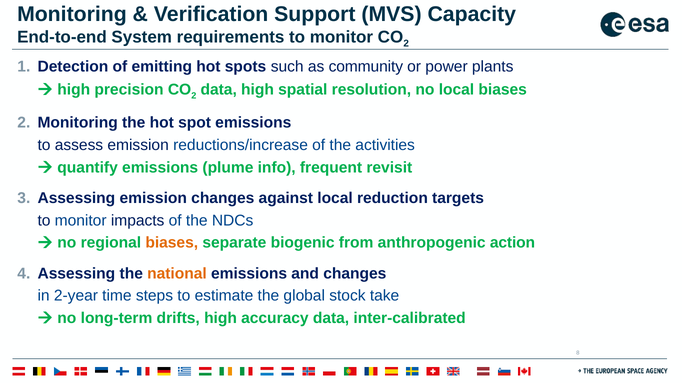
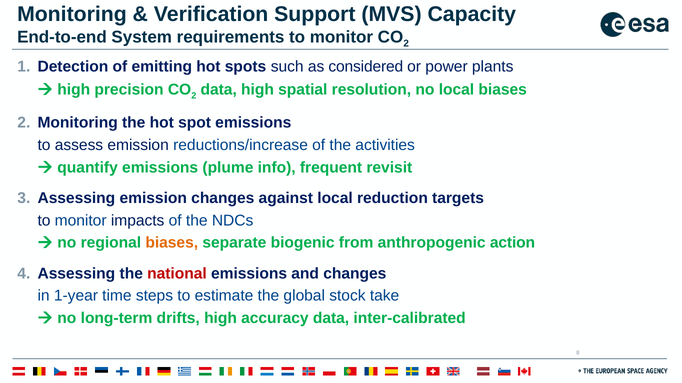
community: community -> considered (366, 67)
national colour: orange -> red (177, 273)
2-year: 2-year -> 1-year (76, 295)
